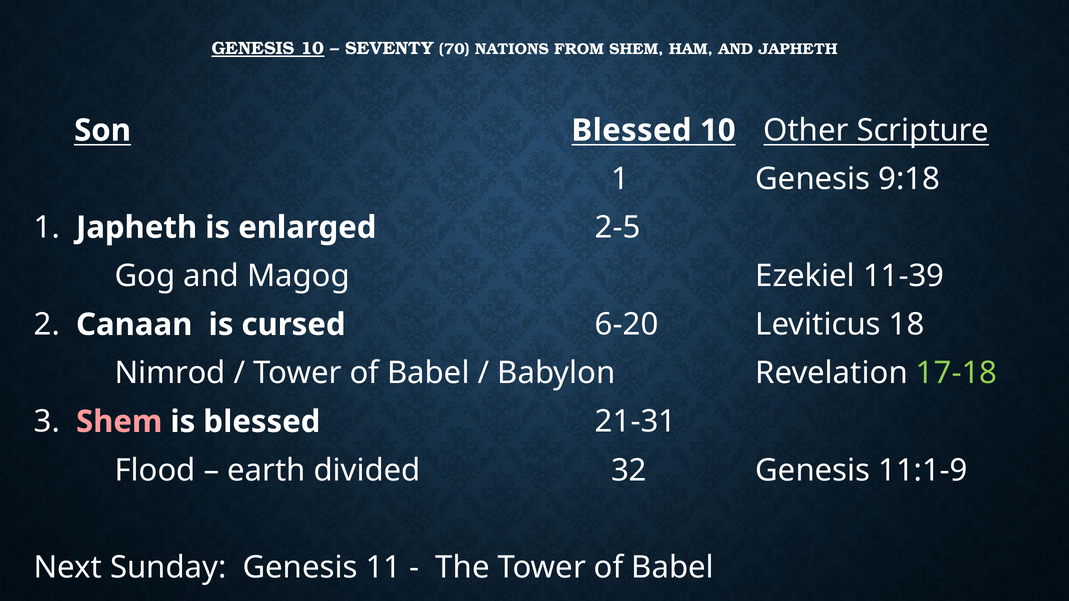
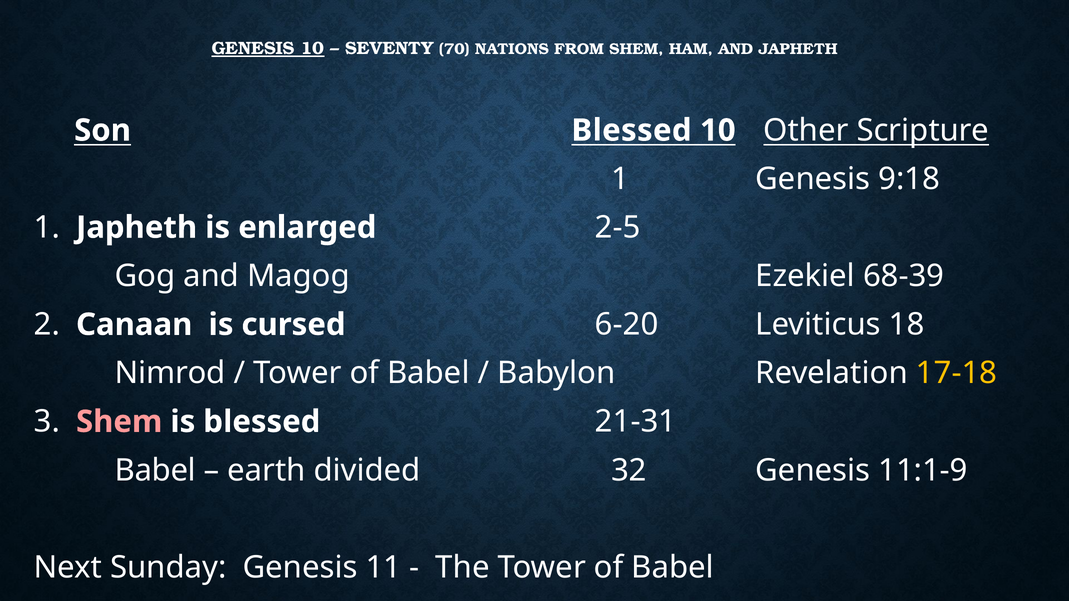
11-39: 11-39 -> 68-39 (904, 276)
17-18 colour: light green -> yellow (957, 373)
Flood: Flood -> Babel (155, 471)
